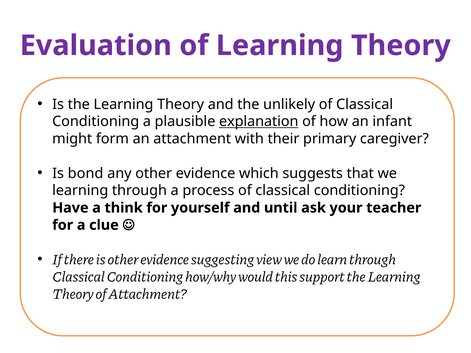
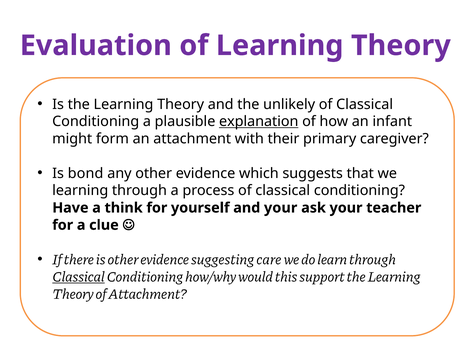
and until: until -> your (281, 208)
view: view -> care (269, 260)
Classical underline: none -> present (78, 277)
